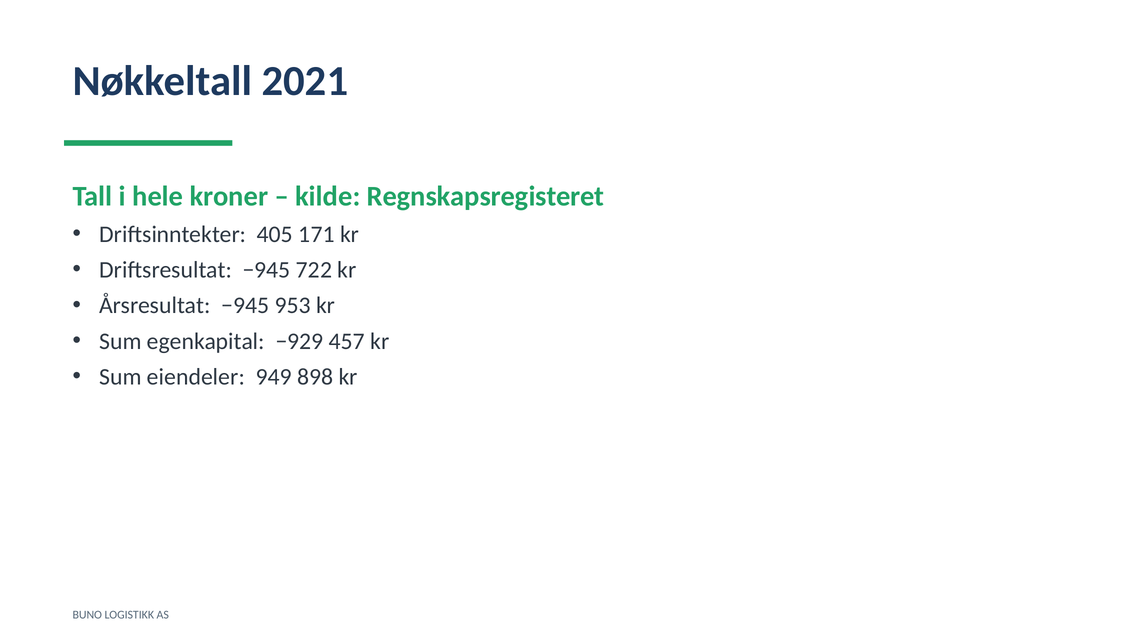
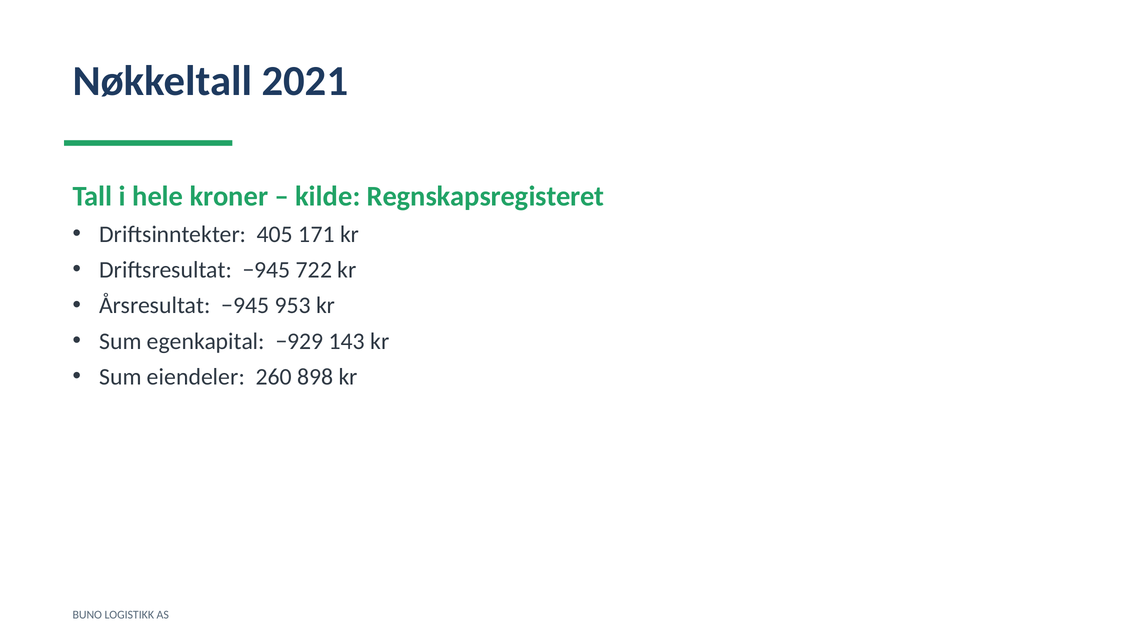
457: 457 -> 143 (347, 341)
949: 949 -> 260 (274, 377)
